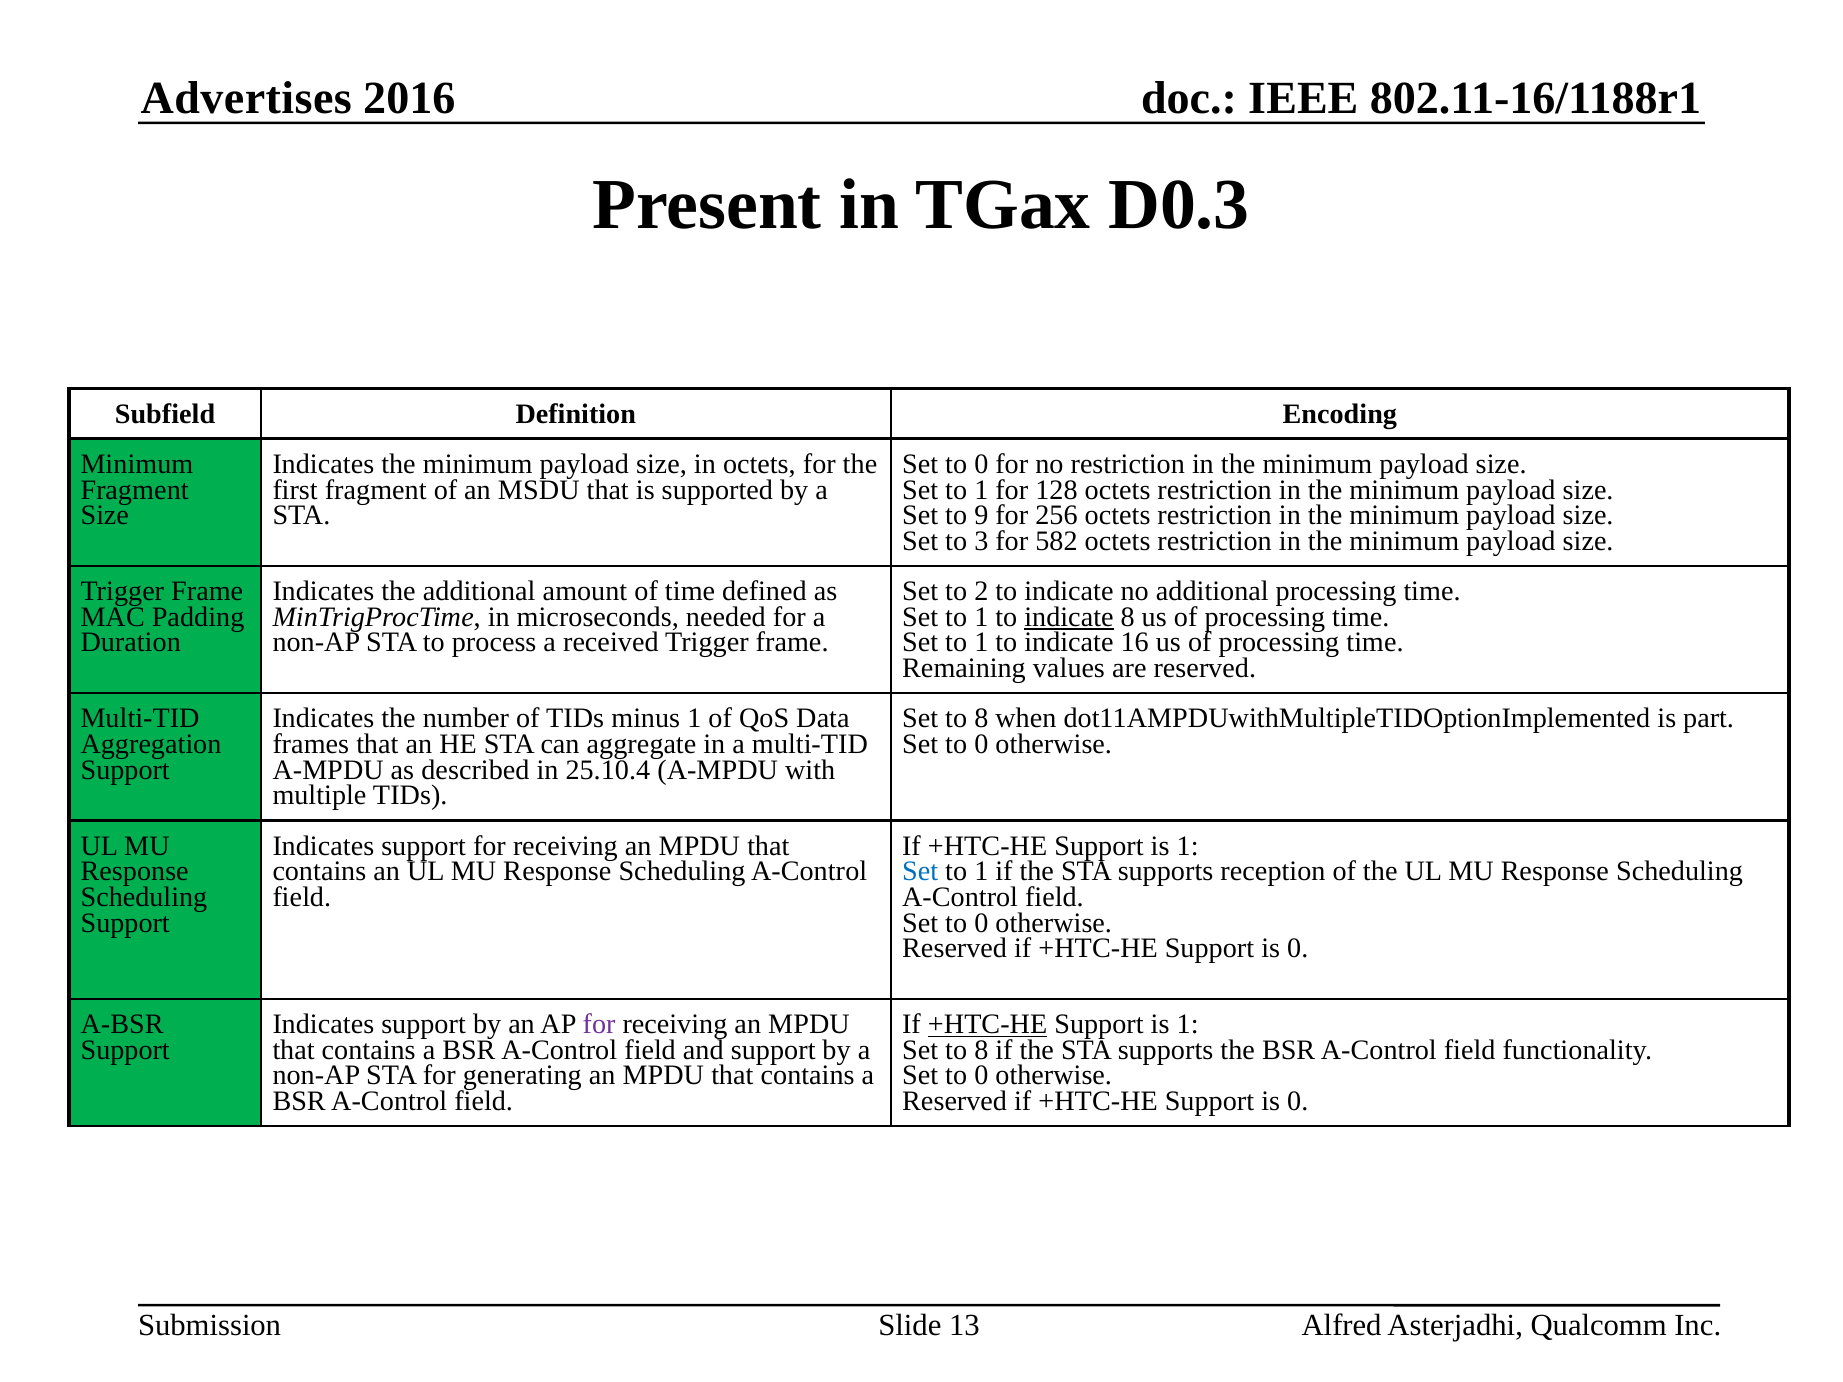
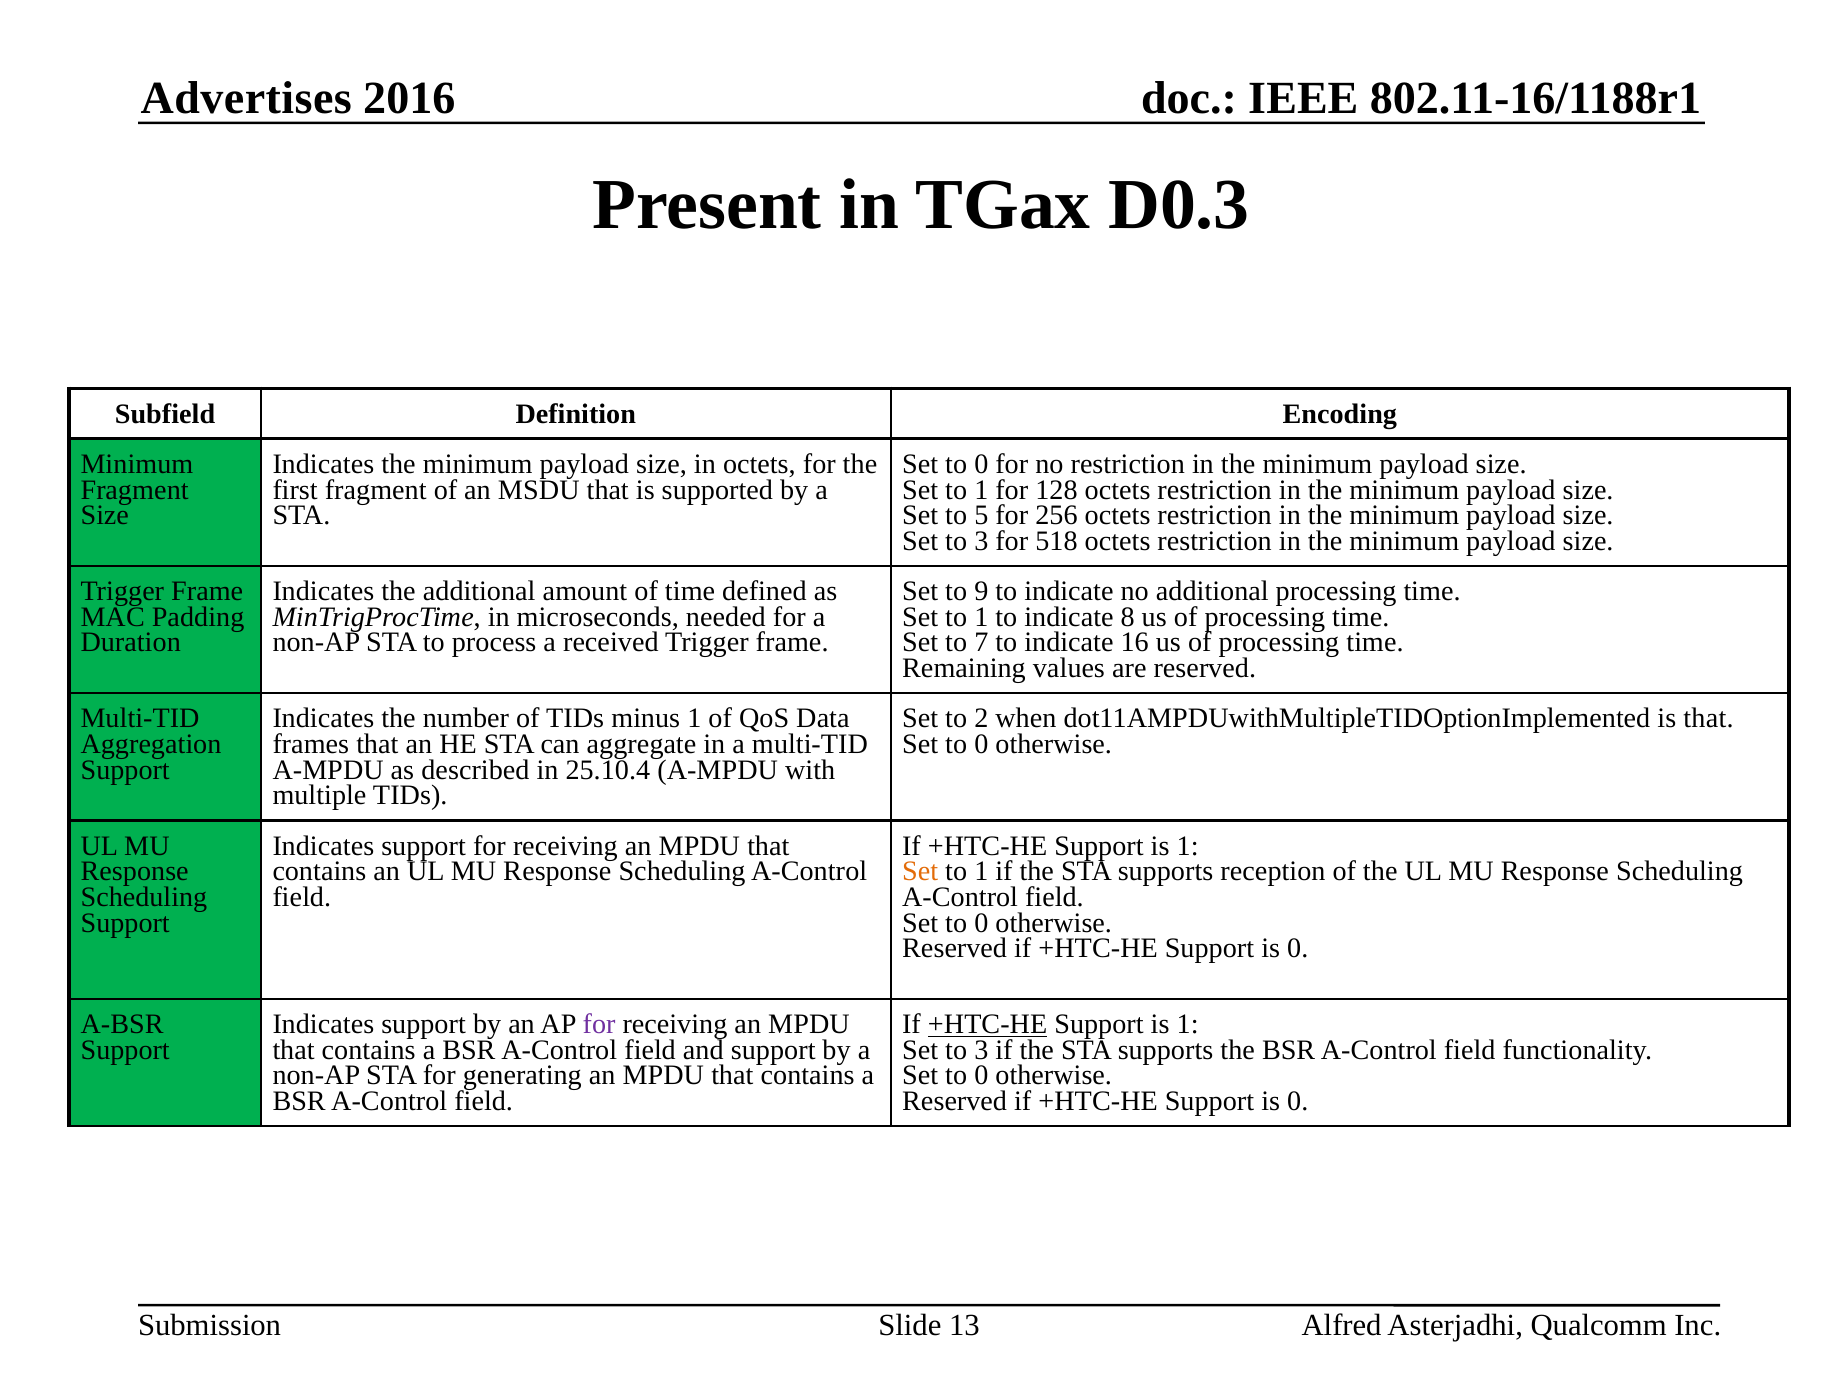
9: 9 -> 5 (981, 516)
582: 582 -> 518 (1056, 541)
2: 2 -> 9 (981, 592)
indicate underline: present -> none (1069, 617)
1: 1 -> 7 (981, 643)
8: 8 -> 2 (981, 719)
is part: part -> that (1708, 719)
Set colour: blue -> orange (920, 872)
8: 8 -> 3 (981, 1050)
